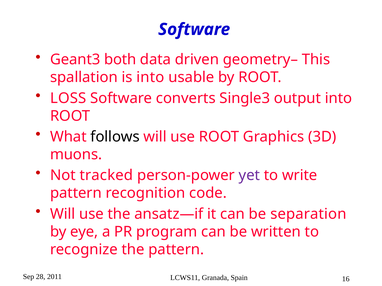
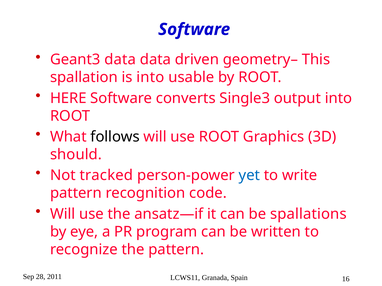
Geant3 both: both -> data (120, 60)
LOSS: LOSS -> HERE (68, 98)
muons: muons -> should (76, 155)
yet colour: purple -> blue (249, 176)
separation: separation -> spallations (308, 214)
